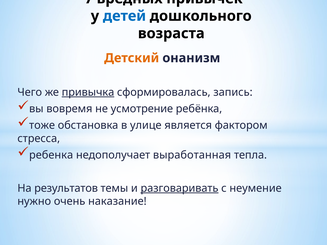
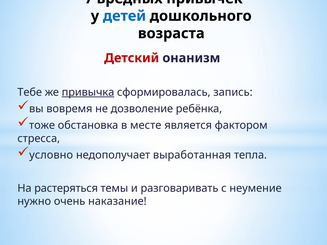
Детский colour: orange -> red (132, 58)
Чего: Чего -> Тебе (30, 92)
усмотрение: усмотрение -> дозволение (142, 109)
улице: улице -> месте (146, 126)
ребенка: ребенка -> условно (51, 155)
результатов: результатов -> растеряться (66, 188)
разговаривать underline: present -> none (180, 188)
